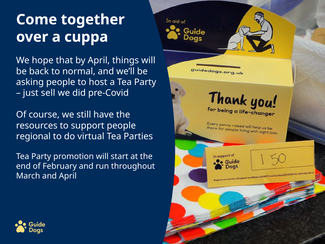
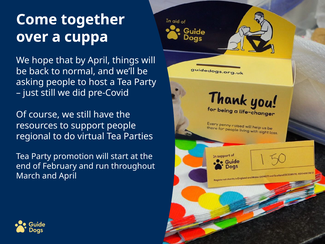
just sell: sell -> still (48, 93)
